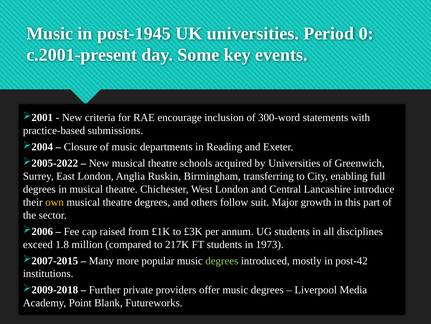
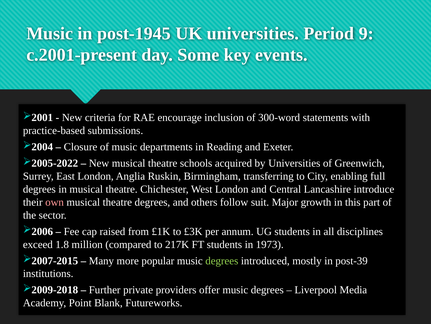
0: 0 -> 9 (366, 33)
own colour: yellow -> pink (55, 202)
post-42: post-42 -> post-39 (352, 260)
